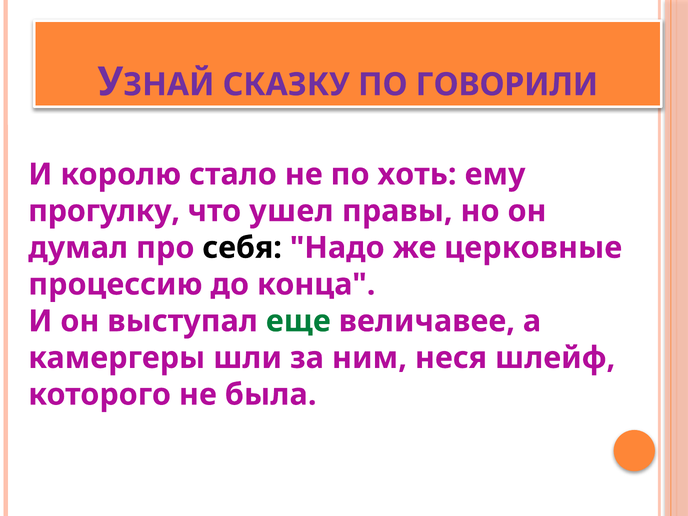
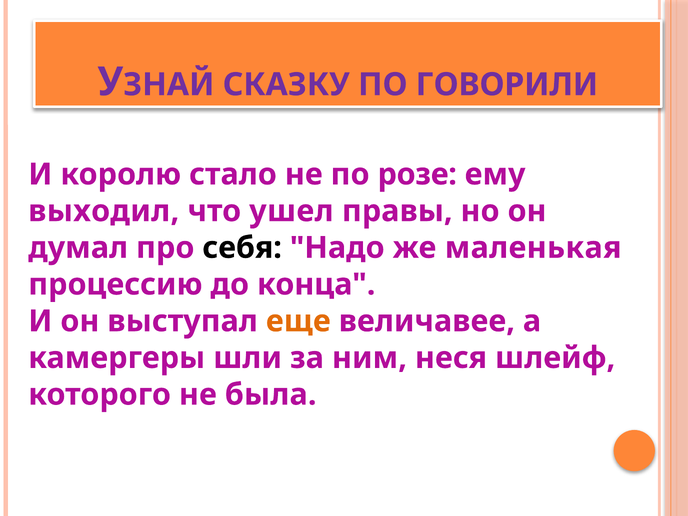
хоть: хоть -> розе (417, 174)
прогулку: прогулку -> выходил (104, 211)
церковные: церковные -> маленькая (533, 248)
еще colour: green -> orange (298, 321)
